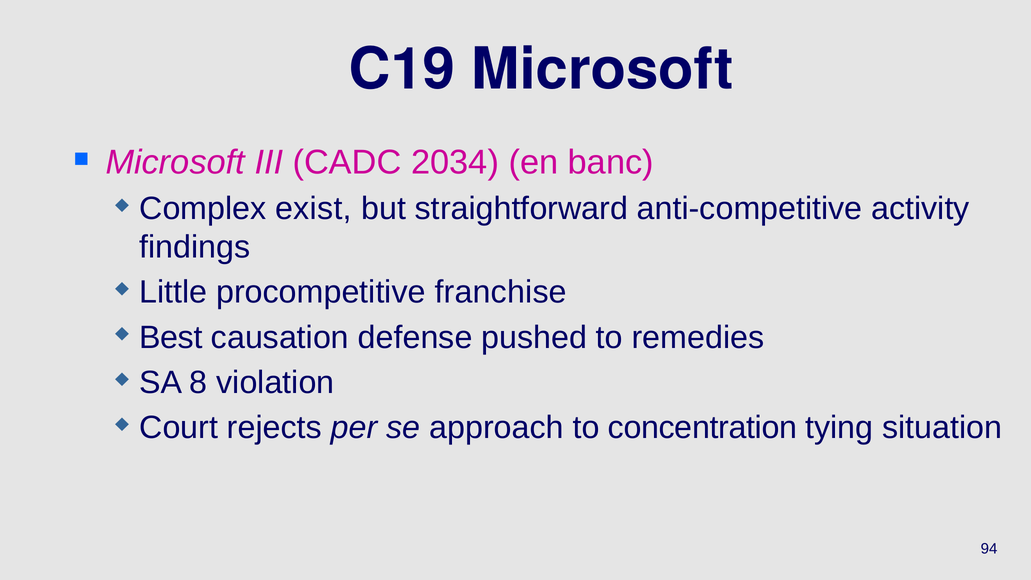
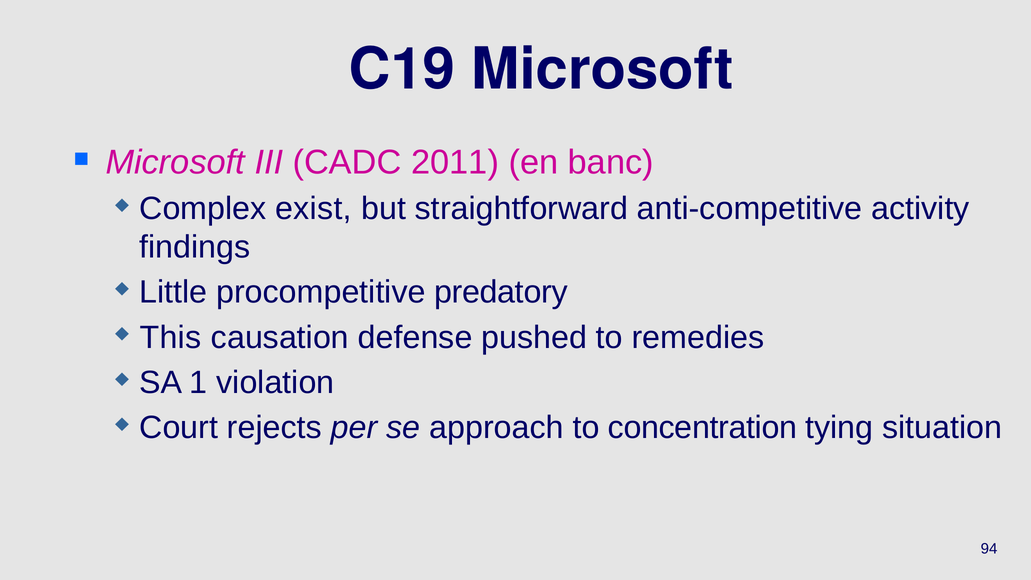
2034: 2034 -> 2011 (455, 162)
franchise: franchise -> predatory (501, 292)
Best: Best -> This (171, 337)
8: 8 -> 1 (198, 383)
